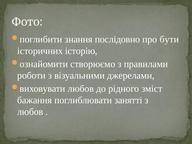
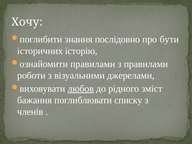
Фото: Фото -> Хочу (27, 22)
створюємо: створюємо -> правилами (93, 64)
любов underline: none -> present (81, 89)
занятті: занятті -> списку (128, 100)
любов: любов -> членів (30, 112)
